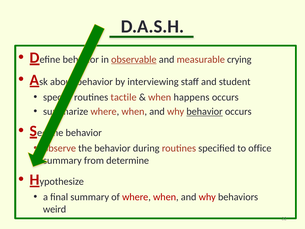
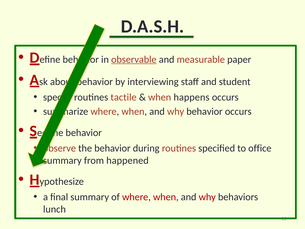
crying: crying -> paper (239, 59)
behavior underline: present -> none (205, 111)
determine: determine -> happened (128, 160)
weird: weird -> lunch (54, 209)
